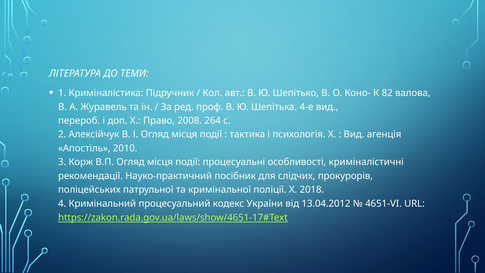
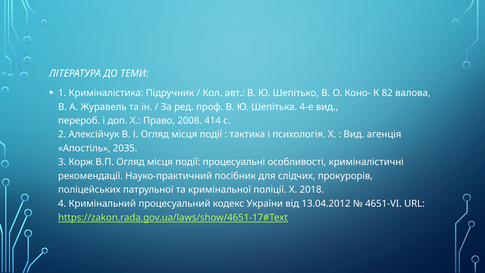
264: 264 -> 414 (213, 121)
2010: 2010 -> 2035 (125, 148)
